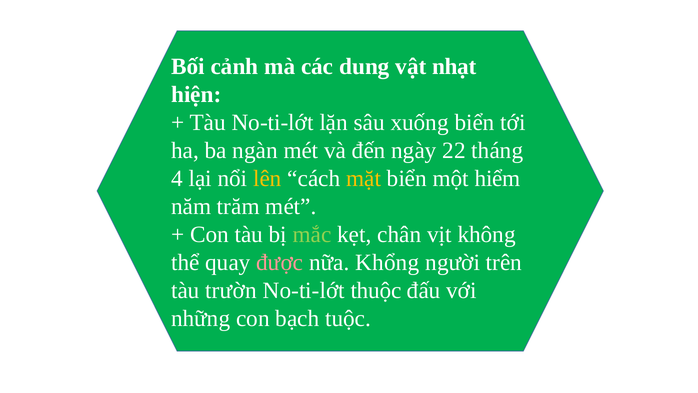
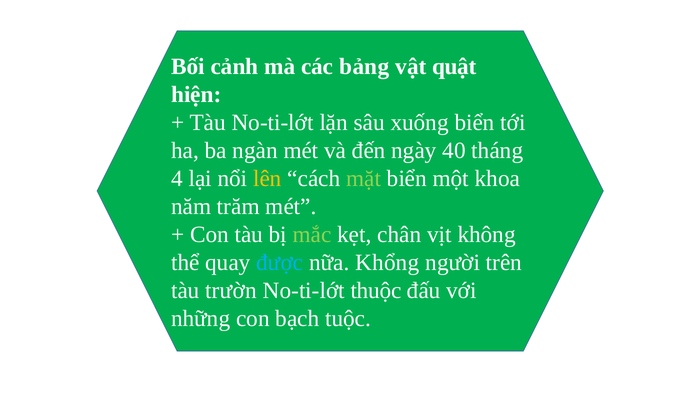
dung: dung -> bảng (364, 67)
nhạt: nhạt -> quật (454, 67)
22: 22 -> 40 (454, 150)
mặt colour: yellow -> light green (364, 178)
hiểm: hiểm -> khoa (497, 178)
được colour: pink -> light blue (280, 262)
